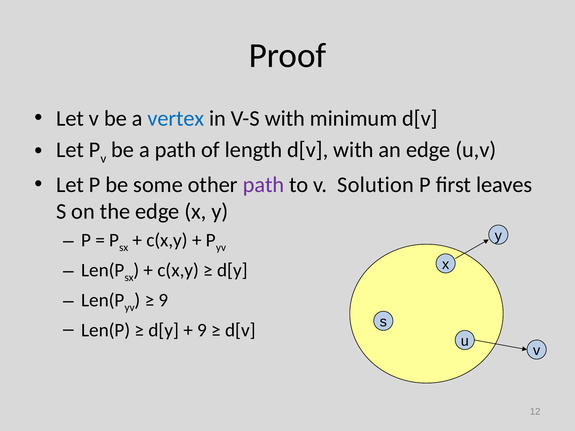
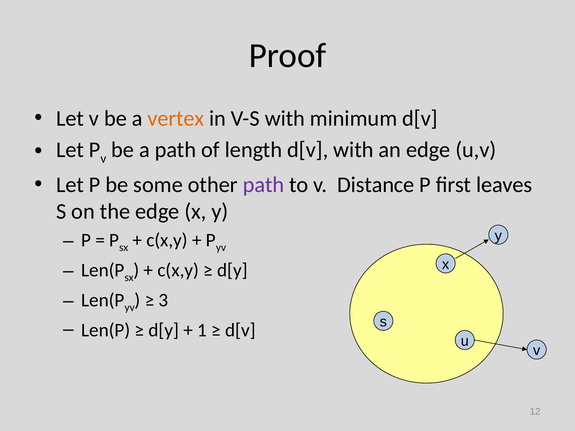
vertex colour: blue -> orange (176, 118)
Solution: Solution -> Distance (376, 185)
9: 9 -> 3 (163, 300)
9: 9 -> 1 (202, 330)
